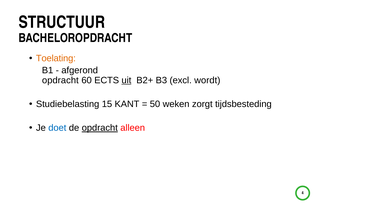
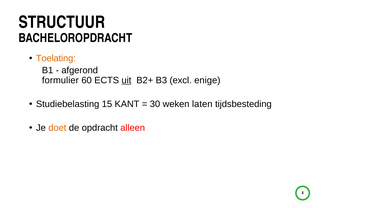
opdracht: opdracht -> formulier (60, 80)
wordt: wordt -> enige (207, 80)
50: 50 -> 30 (155, 104)
zorgt: zorgt -> laten (202, 104)
doet colour: blue -> orange (57, 128)
opdracht underline: present -> none (100, 128)
